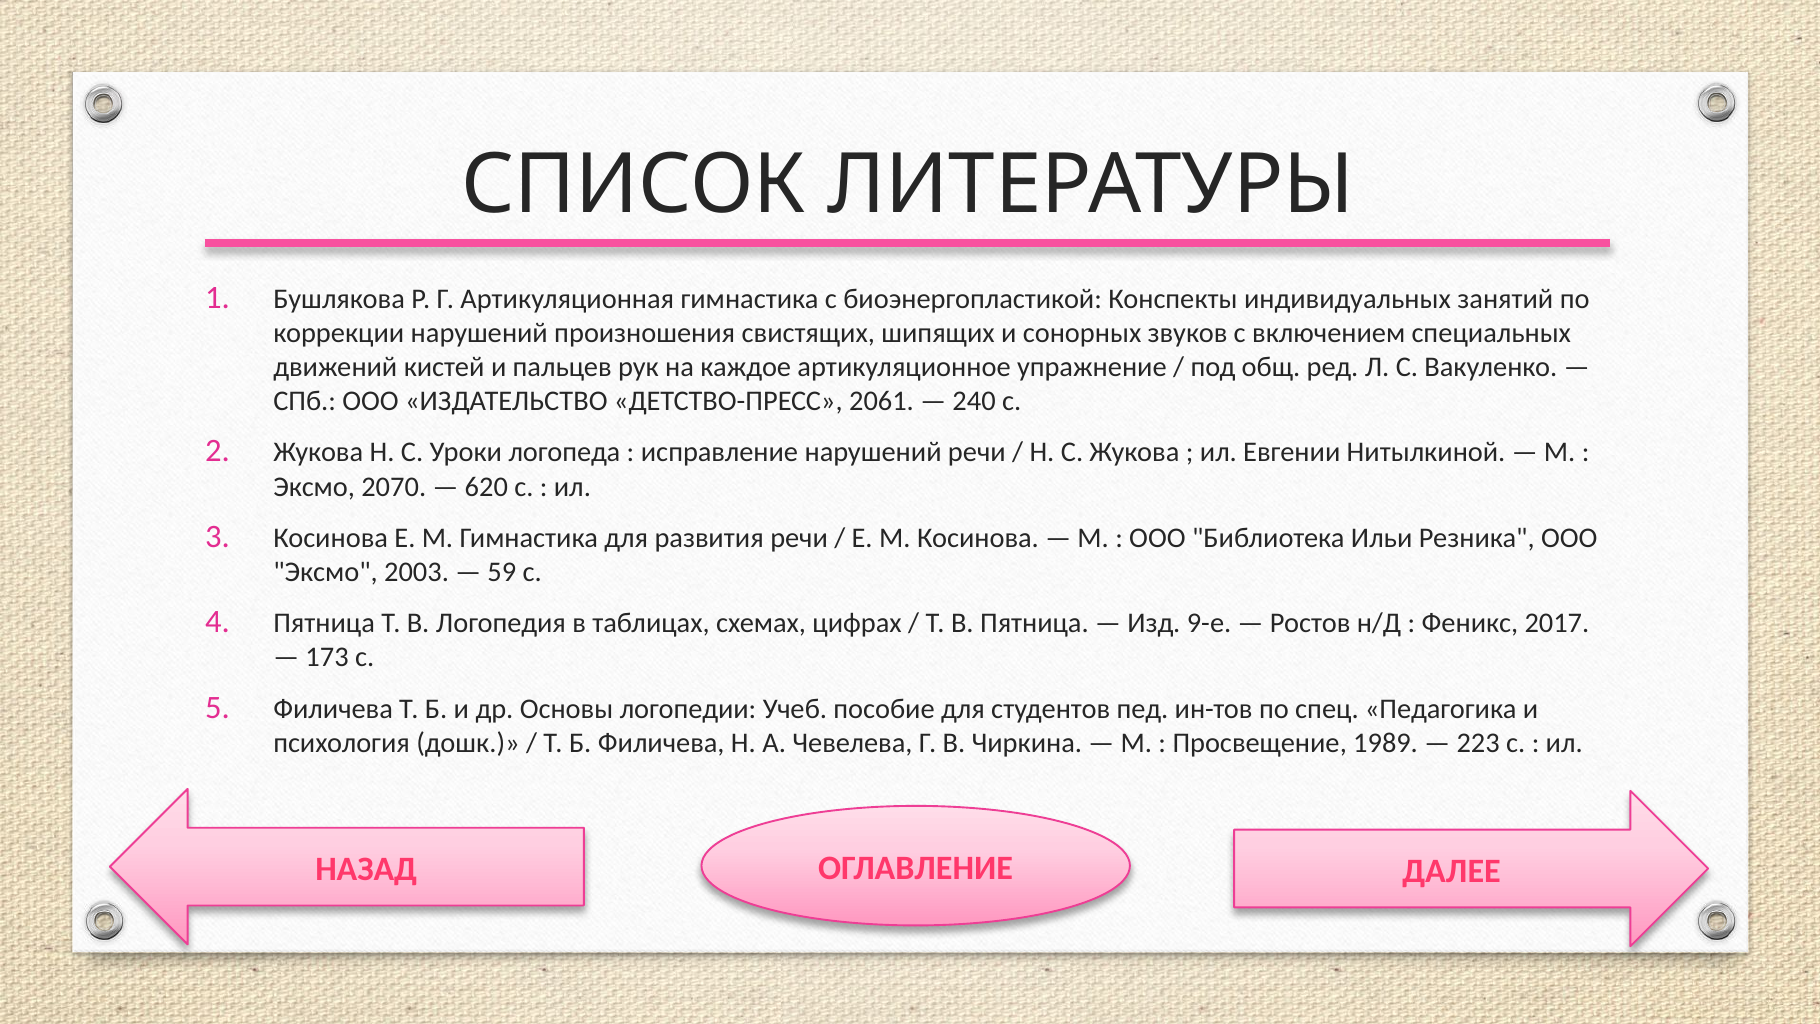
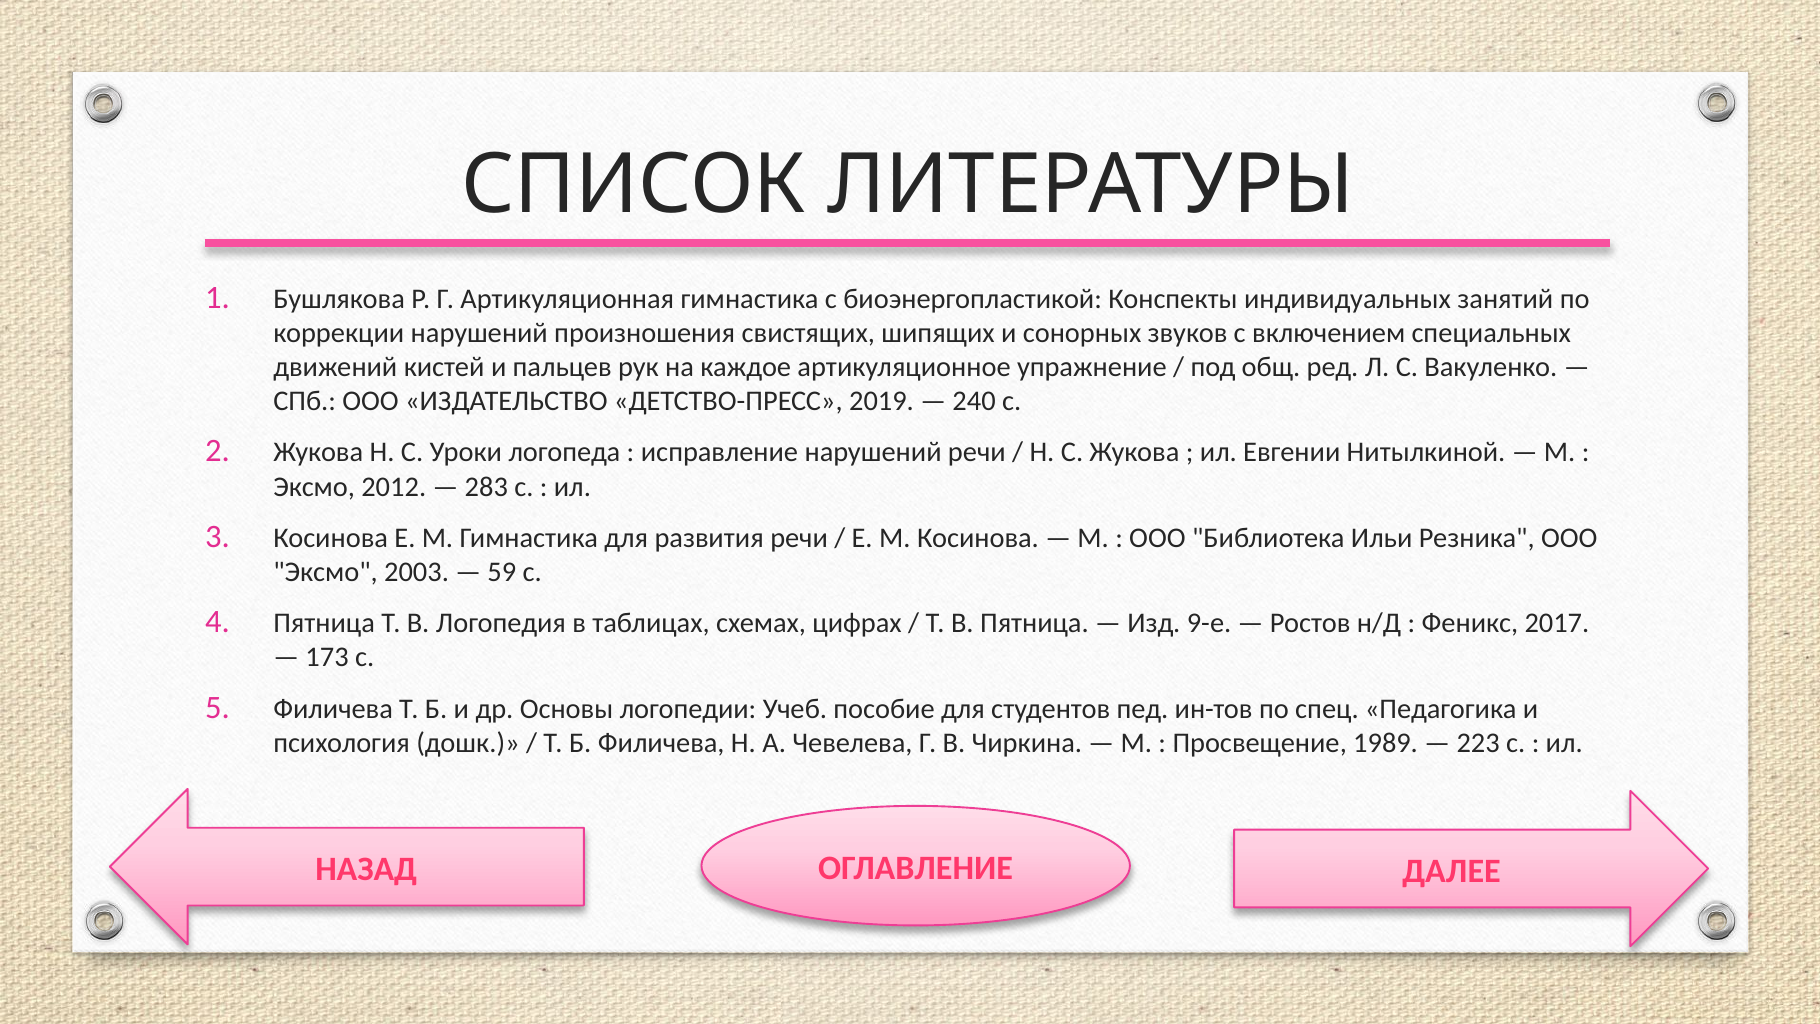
2061: 2061 -> 2019 (881, 401)
2070: 2070 -> 2012 (394, 487)
620: 620 -> 283 (486, 487)
